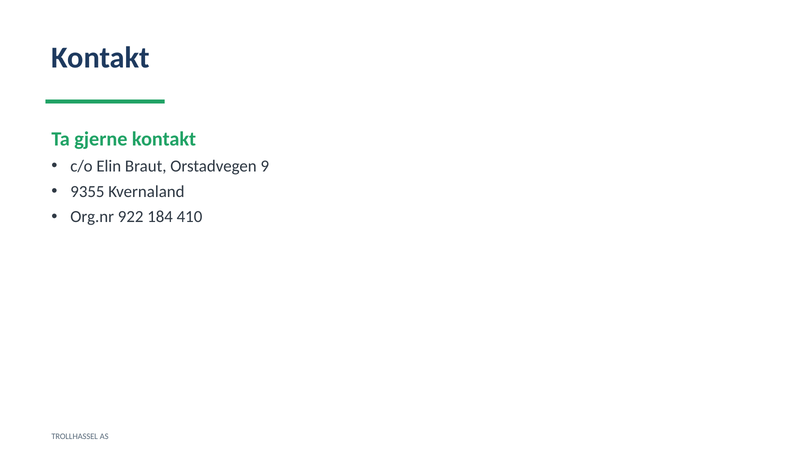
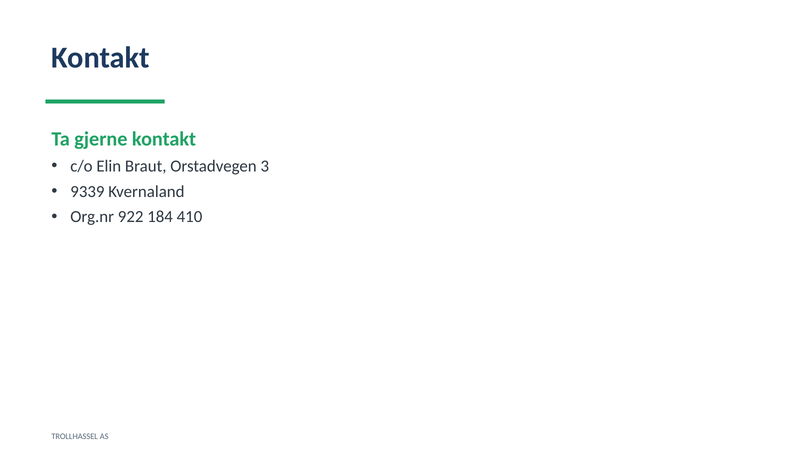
9: 9 -> 3 (265, 166)
9355: 9355 -> 9339 (87, 191)
